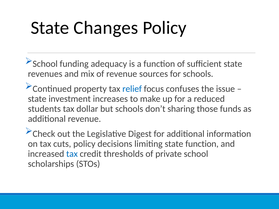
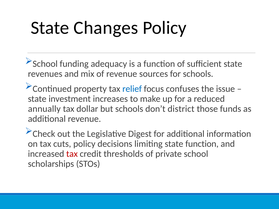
students: students -> annually (44, 109)
sharing: sharing -> district (181, 109)
tax colour: blue -> red (72, 154)
